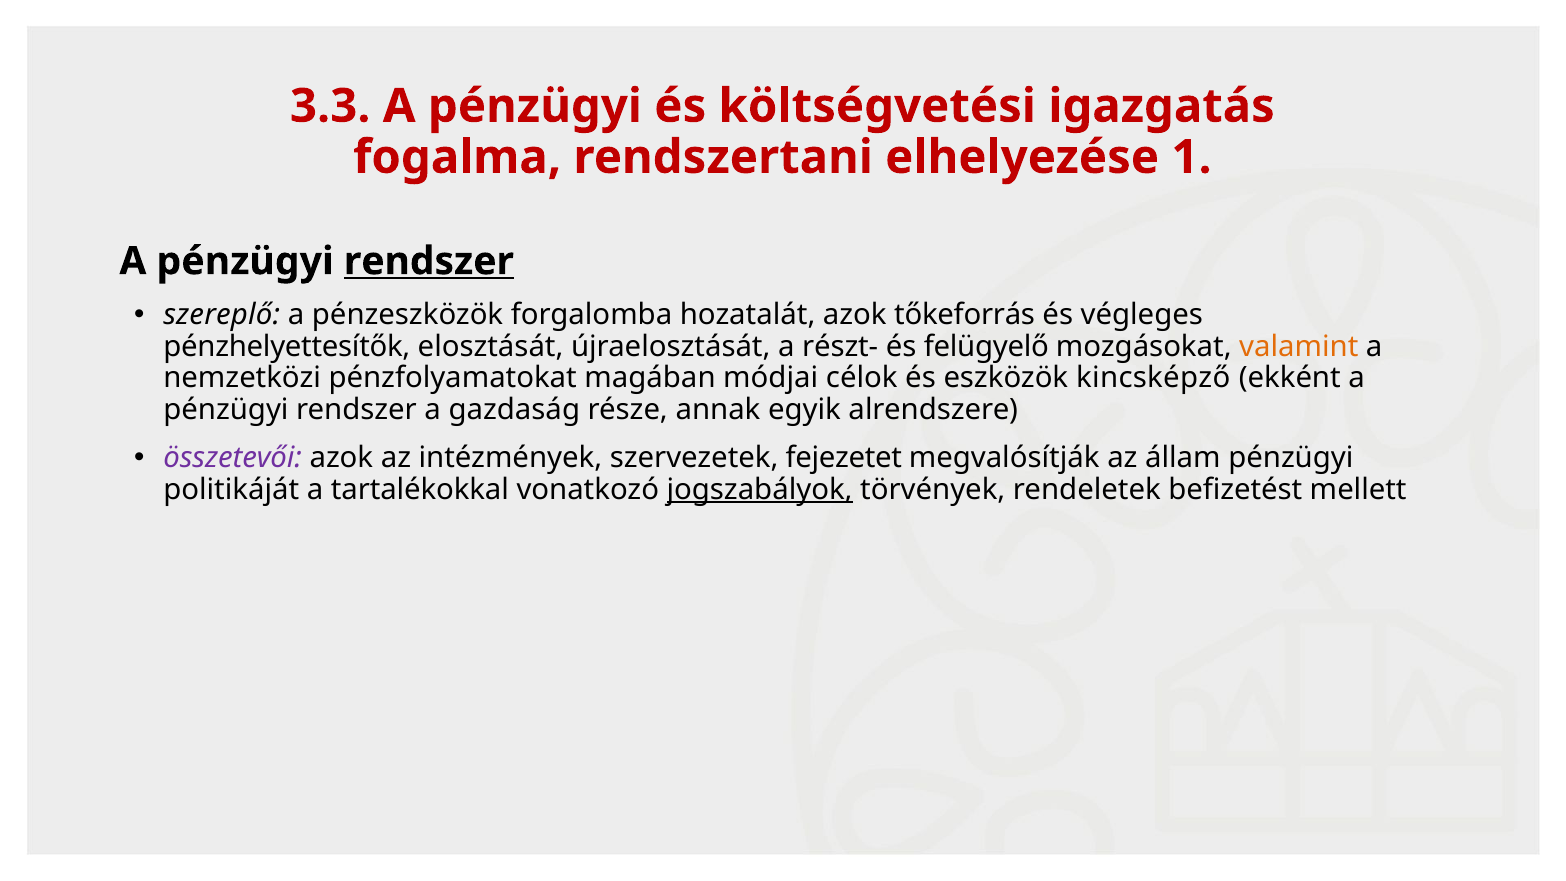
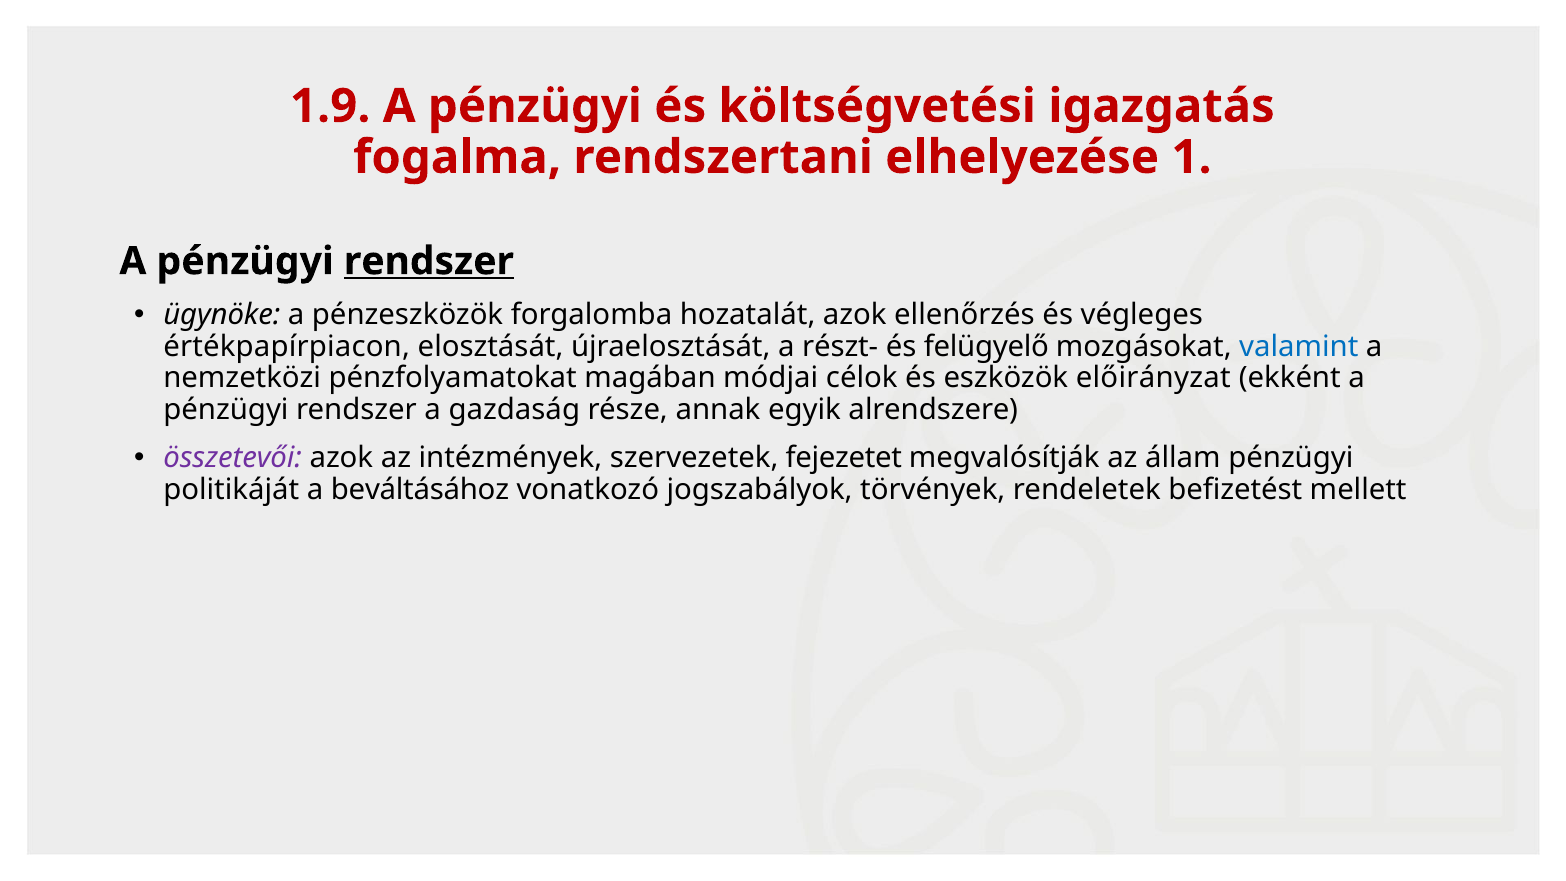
3.3: 3.3 -> 1.9 (330, 106)
szereplő: szereplő -> ügynöke (222, 315)
tőkeforrás: tőkeforrás -> ellenőrzés (965, 315)
pénzhelyettesítők: pénzhelyettesítők -> értékpapírpiacon (287, 346)
valamint colour: orange -> blue (1299, 346)
kincsképző: kincsképző -> előirányzat (1153, 378)
tartalékokkal: tartalékokkal -> beváltásához (420, 490)
jogszabályok underline: present -> none (760, 490)
